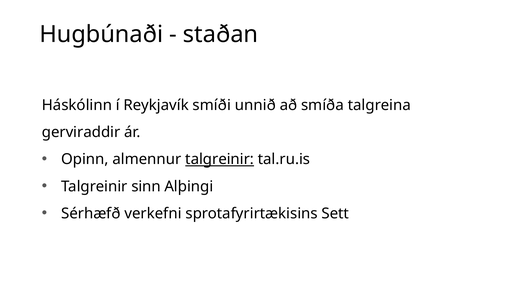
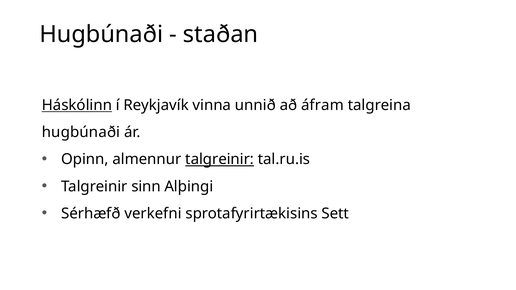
Háskólinn underline: none -> present (77, 105)
smíði: smíði -> vinna (212, 105)
smíða: smíða -> áfram (322, 105)
gerviraddir: gerviraddir -> hugbúnaði (81, 132)
